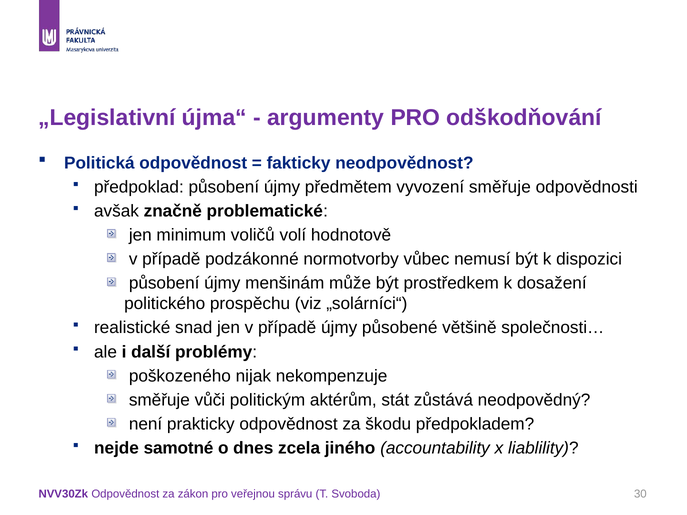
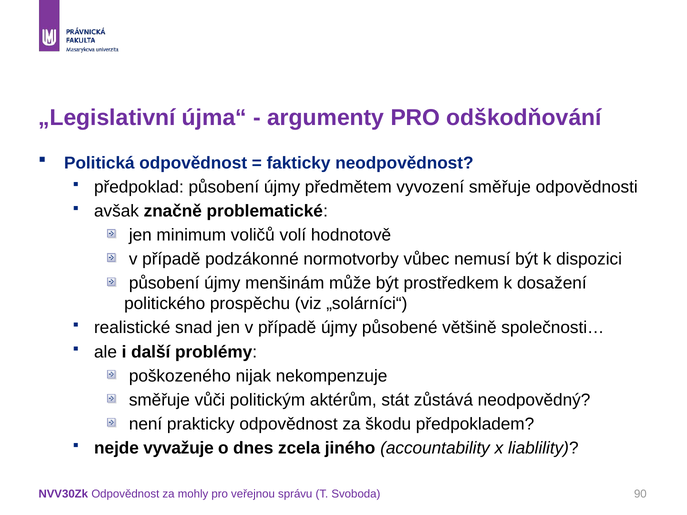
samotné: samotné -> vyvažuje (179, 448)
zákon: zákon -> mohly (193, 494)
30: 30 -> 90 (640, 494)
